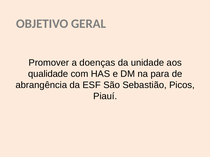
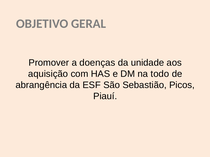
qualidade: qualidade -> aquisição (48, 74)
para: para -> todo (160, 74)
